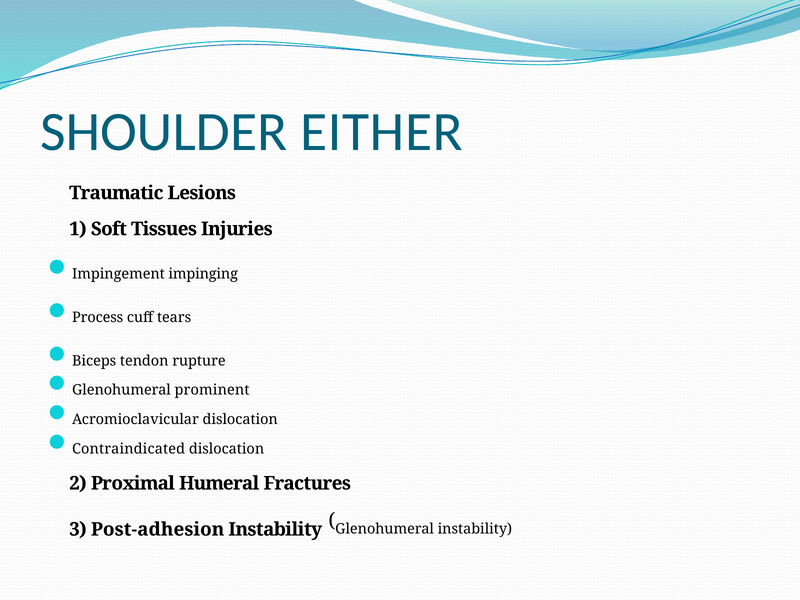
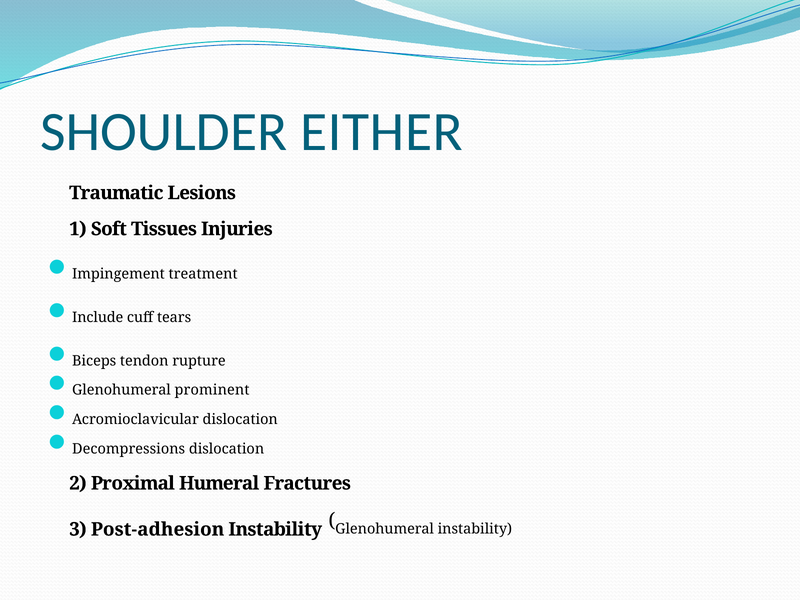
impinging: impinging -> treatment (203, 274)
Process: Process -> Include (98, 317)
Contraindicated: Contraindicated -> Decompressions (129, 449)
